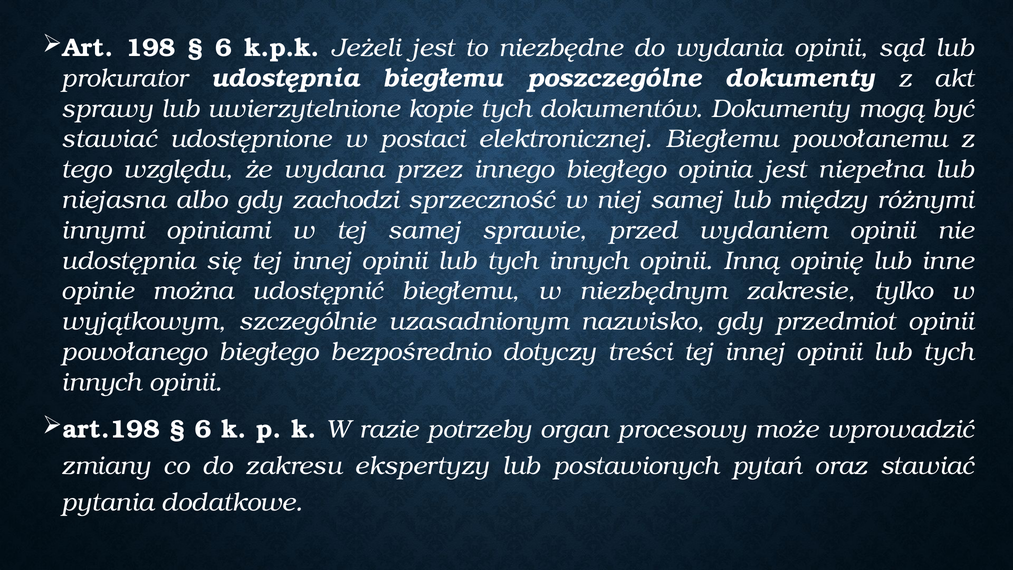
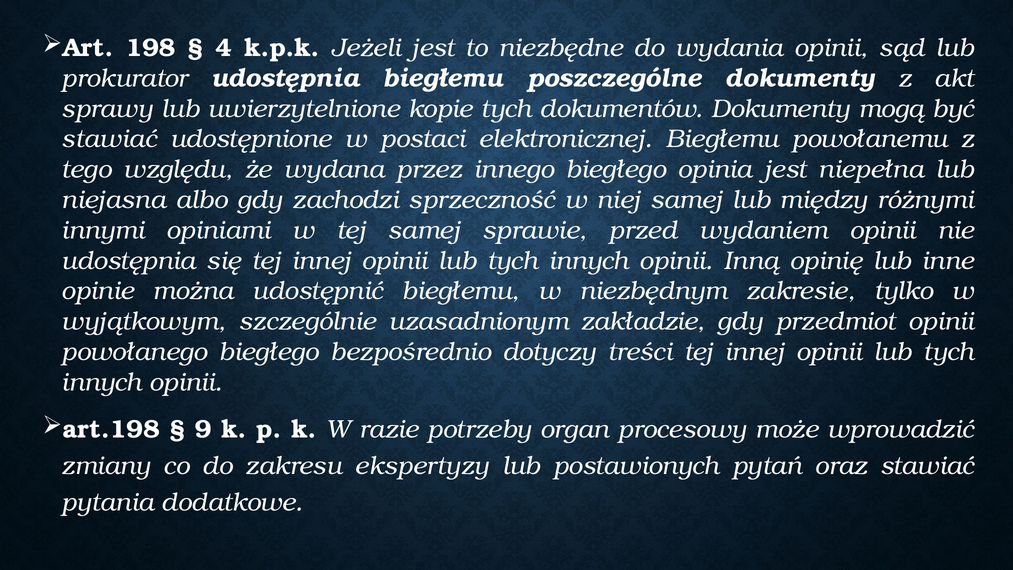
6: 6 -> 4 (224, 48)
nazwisko: nazwisko -> zakładzie (643, 321)
6: 6 -> 9 (203, 429)
